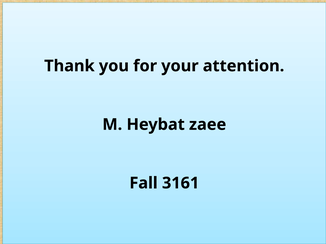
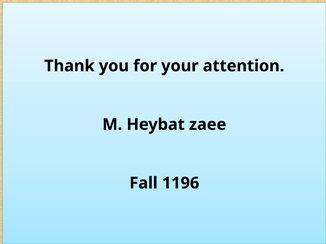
3161: 3161 -> 1196 (181, 183)
